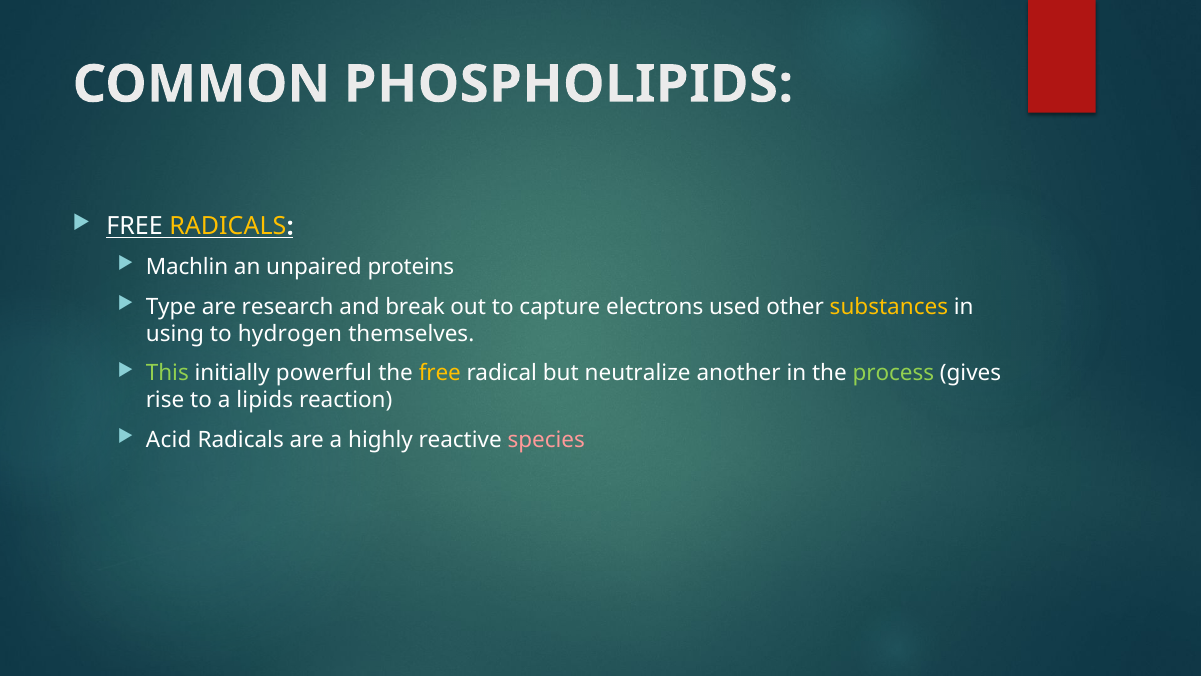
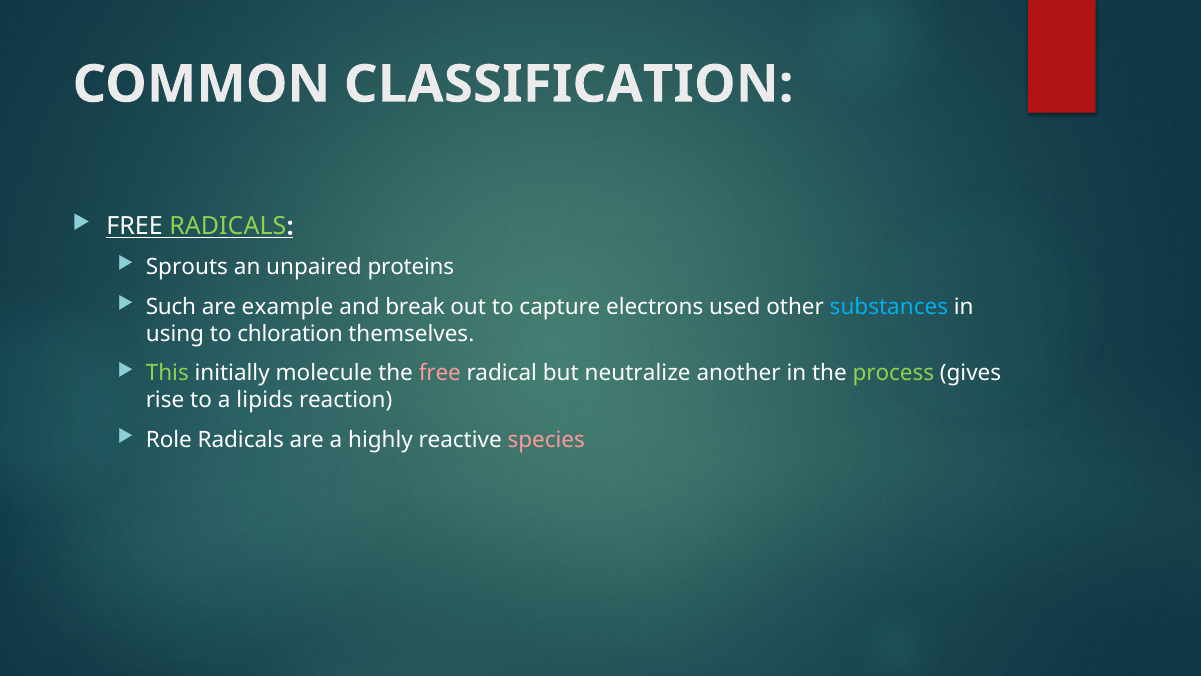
PHOSPHOLIPIDS: PHOSPHOLIPIDS -> CLASSIFICATION (569, 84)
RADICALS colour: yellow -> light green (228, 226)
Machlin: Machlin -> Sprouts (187, 267)
Type: Type -> Such (171, 307)
research: research -> example (288, 307)
substances colour: yellow -> light blue (889, 307)
hydrogen: hydrogen -> chloration (290, 334)
powerful: powerful -> molecule (324, 373)
free colour: yellow -> pink (440, 373)
Acid: Acid -> Role (169, 440)
